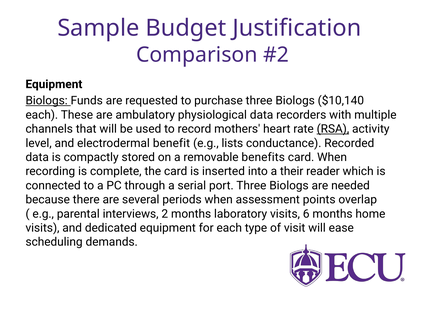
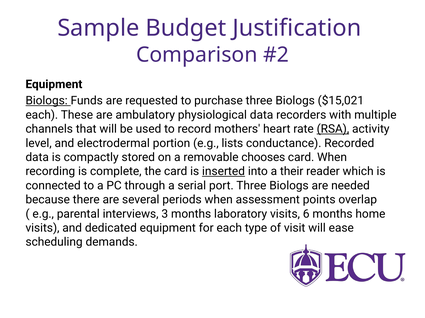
$10,140: $10,140 -> $15,021 (341, 101)
benefit: benefit -> portion (172, 143)
benefits: benefits -> chooses (263, 158)
inserted underline: none -> present (223, 172)
2: 2 -> 3 (165, 214)
